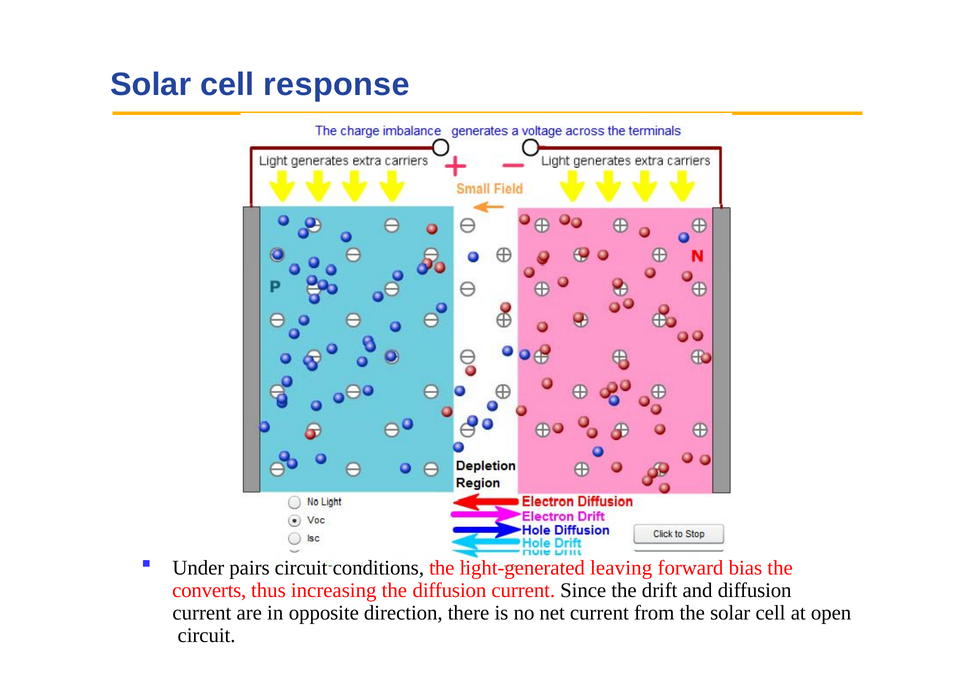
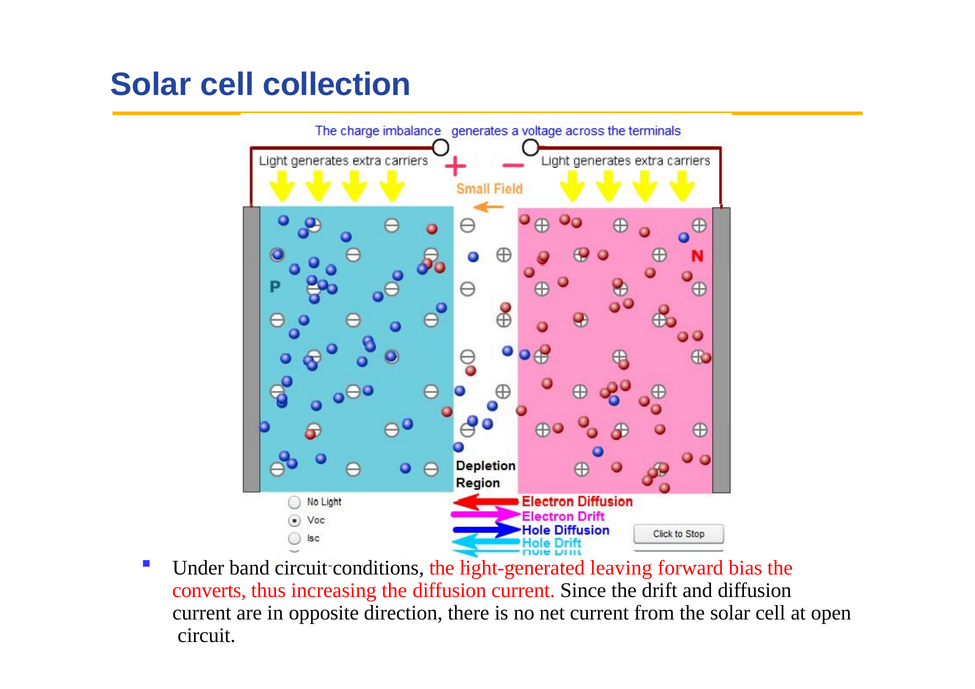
response: response -> collection (337, 85)
pairs: pairs -> band (250, 568)
